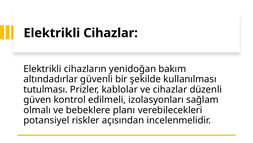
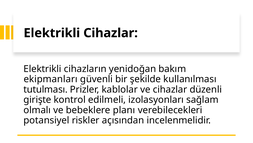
altındadırlar: altındadırlar -> ekipmanları (51, 79)
güven: güven -> girişte (37, 99)
